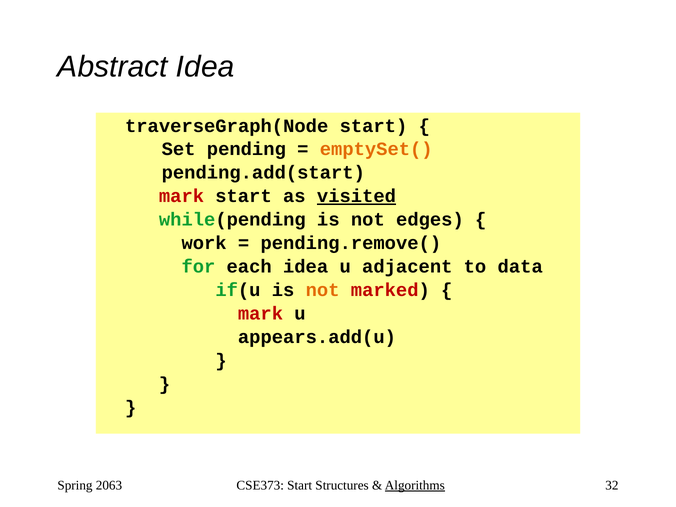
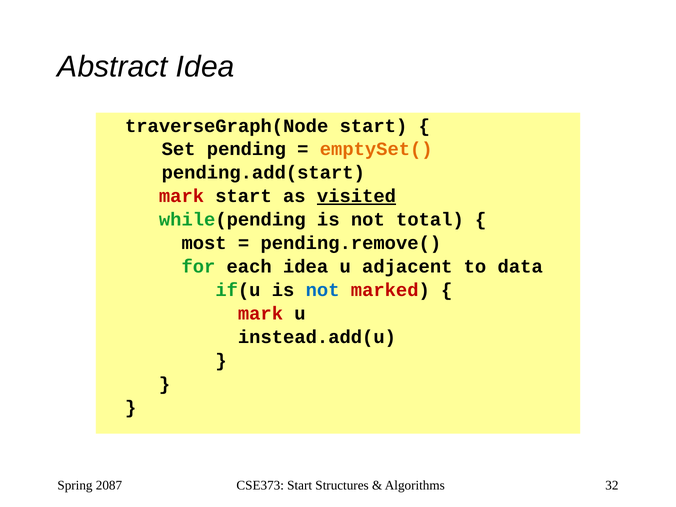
edges: edges -> total (430, 220)
work: work -> most (204, 243)
not colour: orange -> blue (323, 290)
appears.add(u: appears.add(u -> instead.add(u (317, 337)
2063: 2063 -> 2087 (109, 485)
Algorithms underline: present -> none (415, 485)
